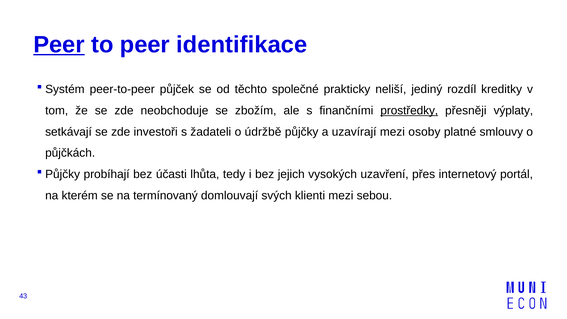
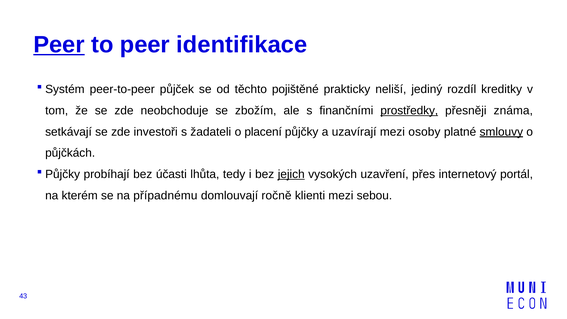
společné: společné -> pojištěné (295, 89)
výplaty: výplaty -> známa (513, 110)
údržbě: údržbě -> placení (263, 132)
smlouvy underline: none -> present (501, 132)
jejich underline: none -> present (291, 174)
termínovaný: termínovaný -> případnému (165, 196)
svých: svých -> ročně (277, 196)
